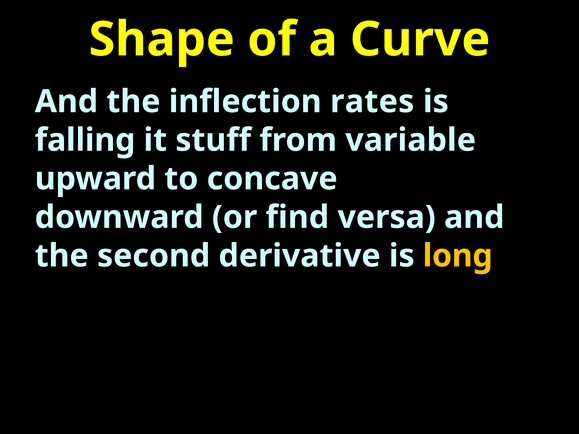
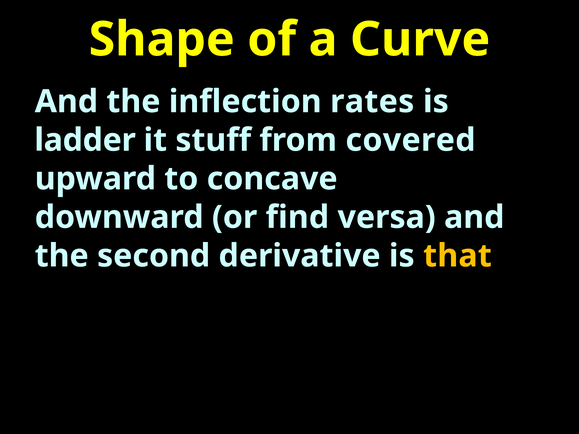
falling: falling -> ladder (85, 140)
variable: variable -> covered (411, 140)
long: long -> that (457, 256)
